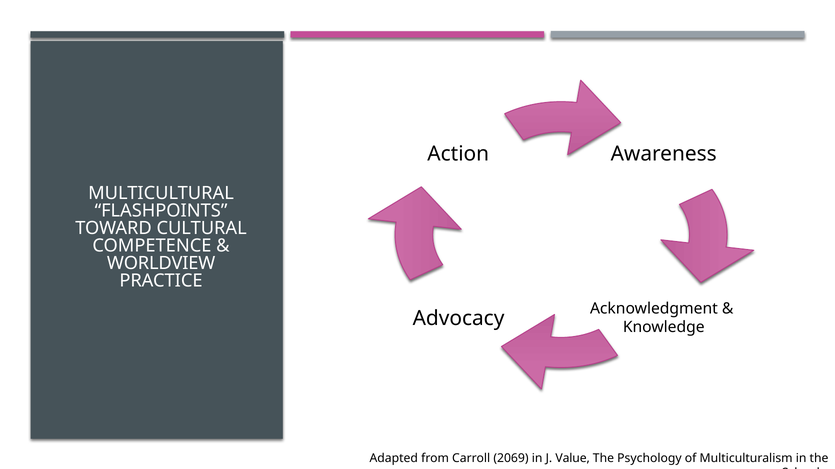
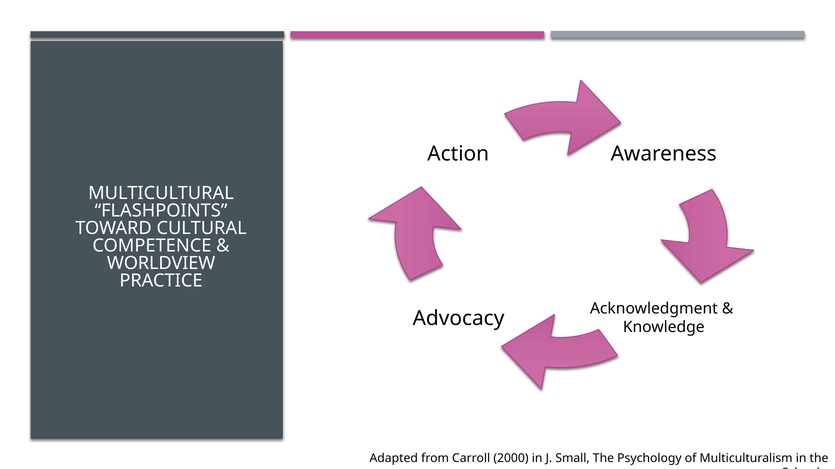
2069: 2069 -> 2000 (511, 459)
Value: Value -> Small (573, 459)
